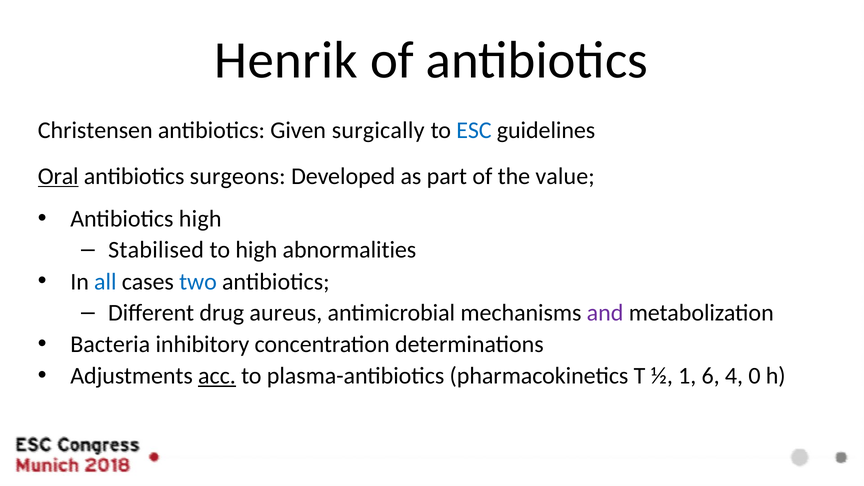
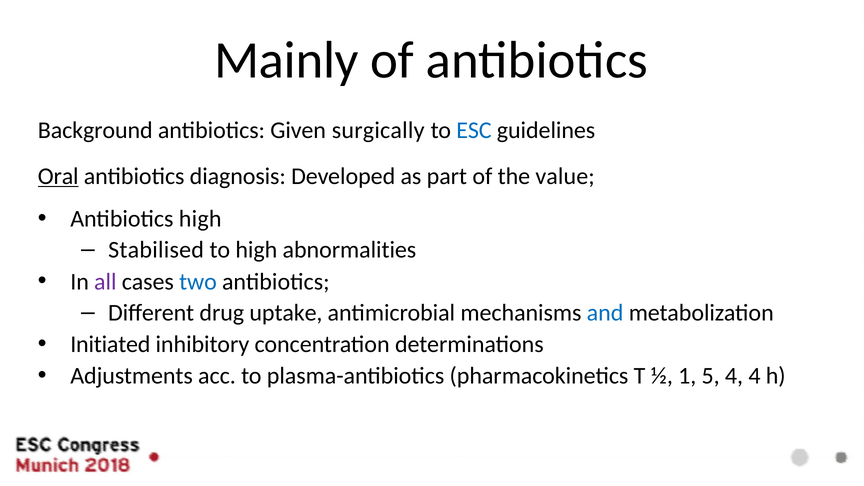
Henrik: Henrik -> Mainly (286, 60)
Christensen: Christensen -> Background (95, 130)
surgeons: surgeons -> diagnosis (238, 176)
all colour: blue -> purple (105, 282)
aureus: aureus -> uptake (286, 313)
and colour: purple -> blue (605, 313)
Bacteria: Bacteria -> Initiated (110, 344)
acc underline: present -> none (217, 376)
6: 6 -> 5 (711, 376)
4 0: 0 -> 4 (754, 376)
